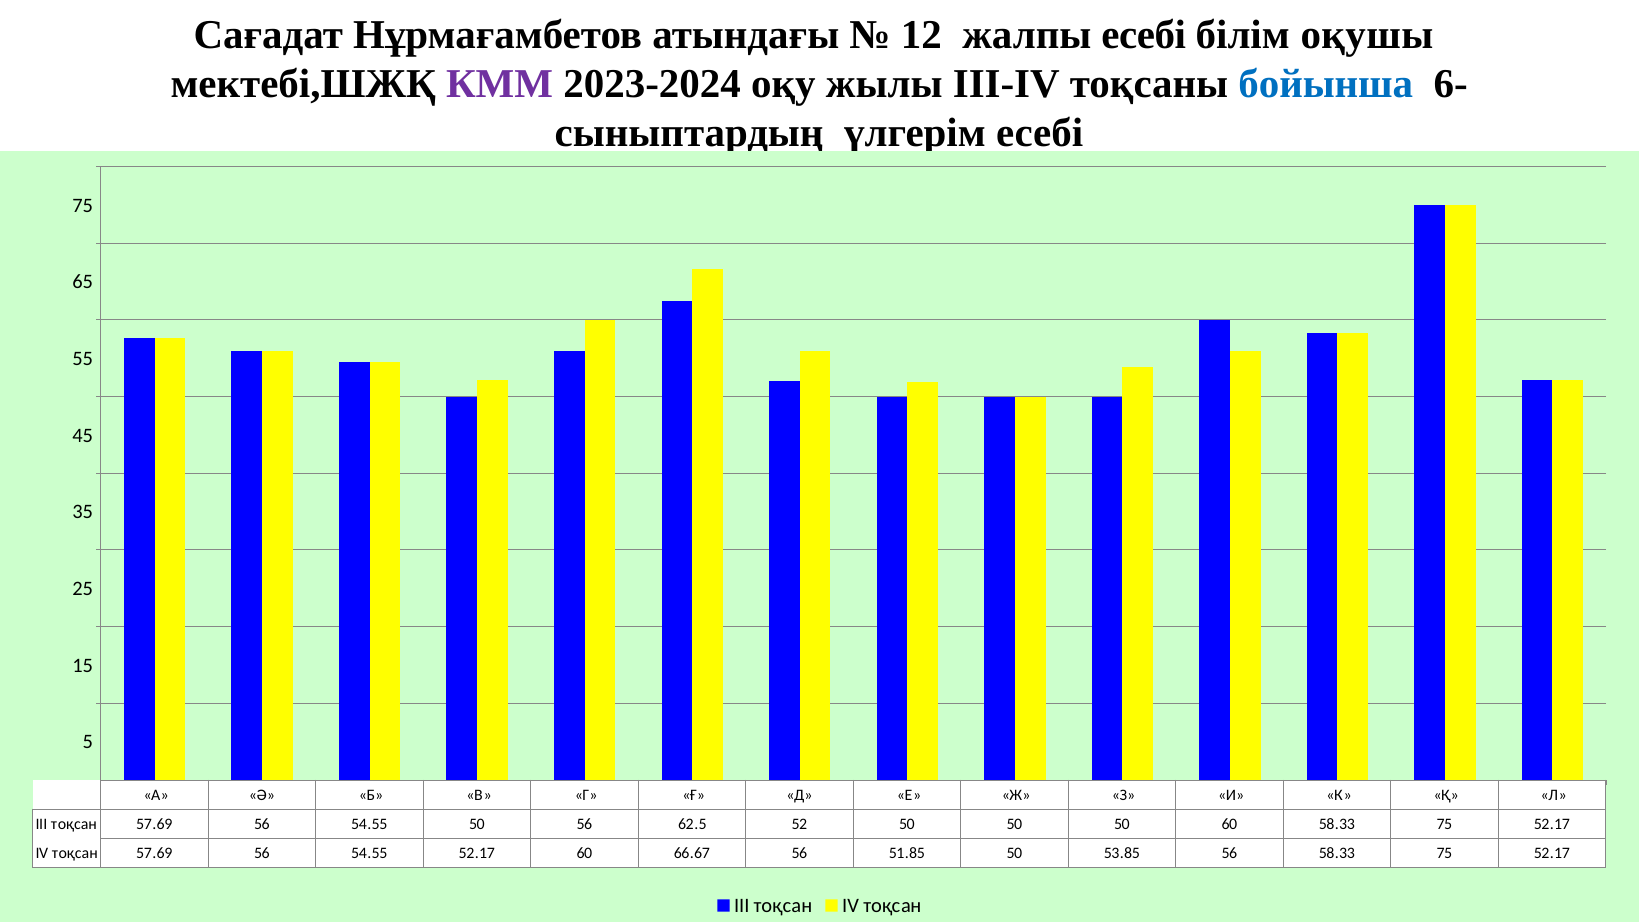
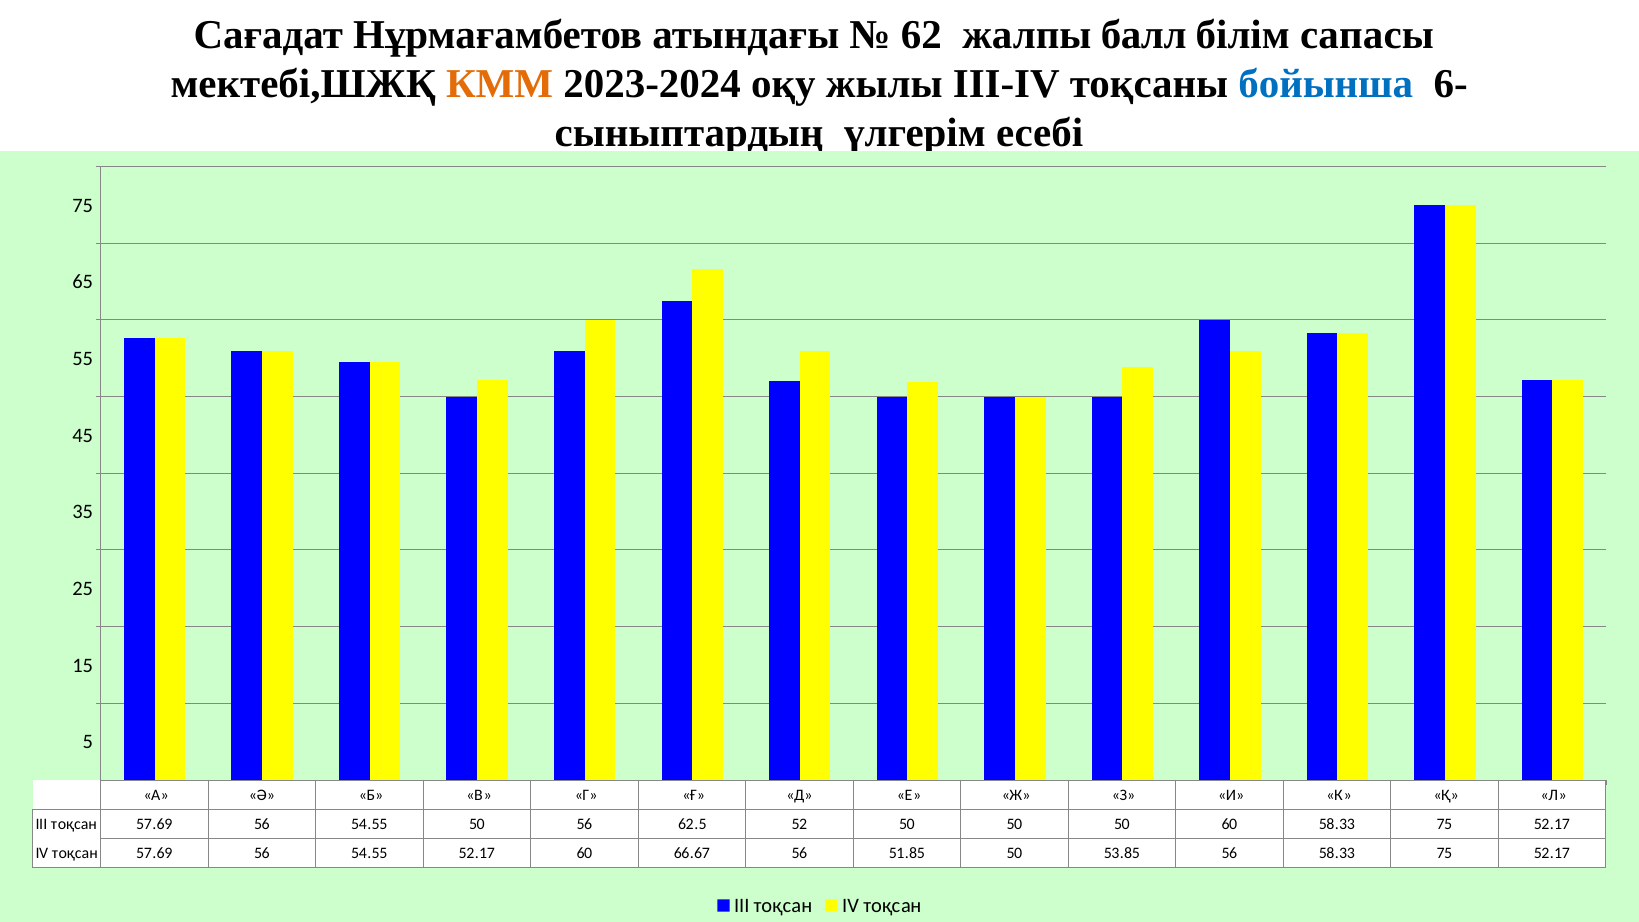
12: 12 -> 62 (921, 35)
жалпы есебі: есебі -> балл (1144, 35)
оқушы: оқушы -> сапасы (1367, 35)
КММ colour: purple -> orange (500, 84)
